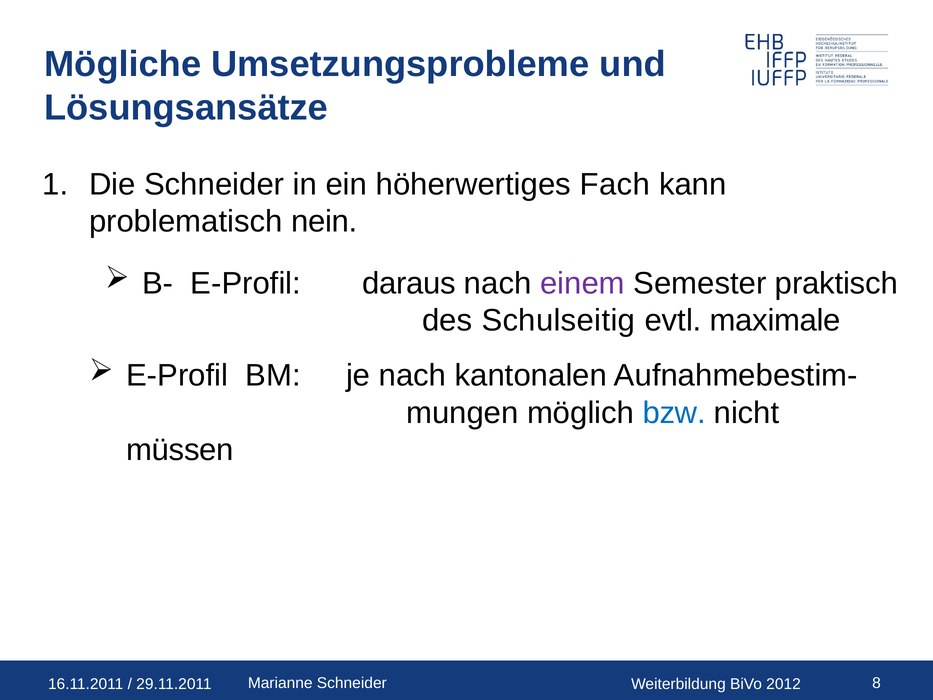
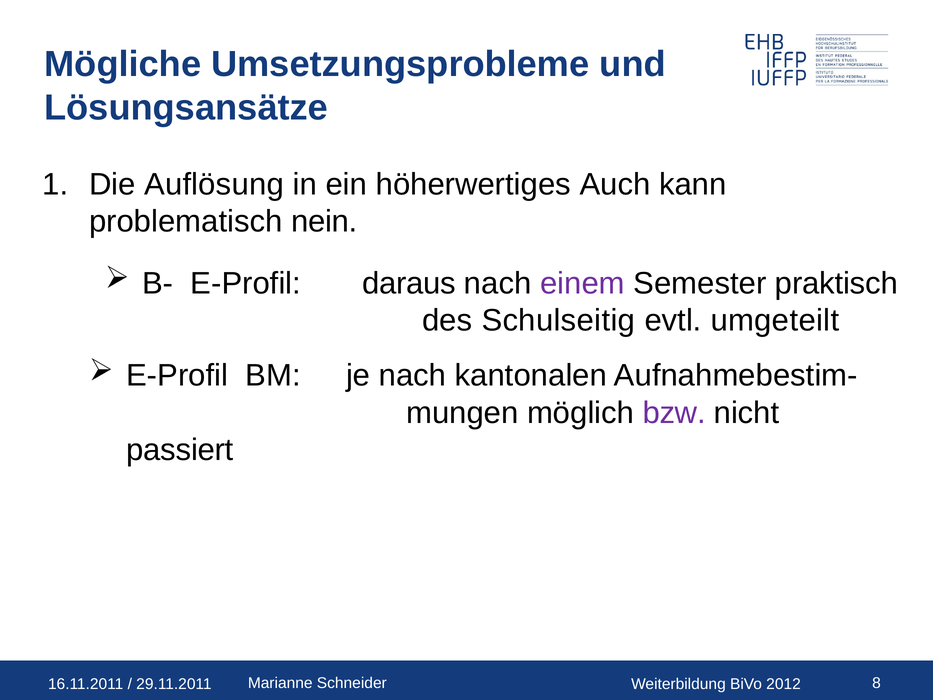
Die Schneider: Schneider -> Auflösung (214, 184)
Fach: Fach -> Auch (615, 184)
maximale: maximale -> umgeteilt (775, 321)
bzw colour: blue -> purple (674, 413)
müssen: müssen -> passiert (180, 450)
